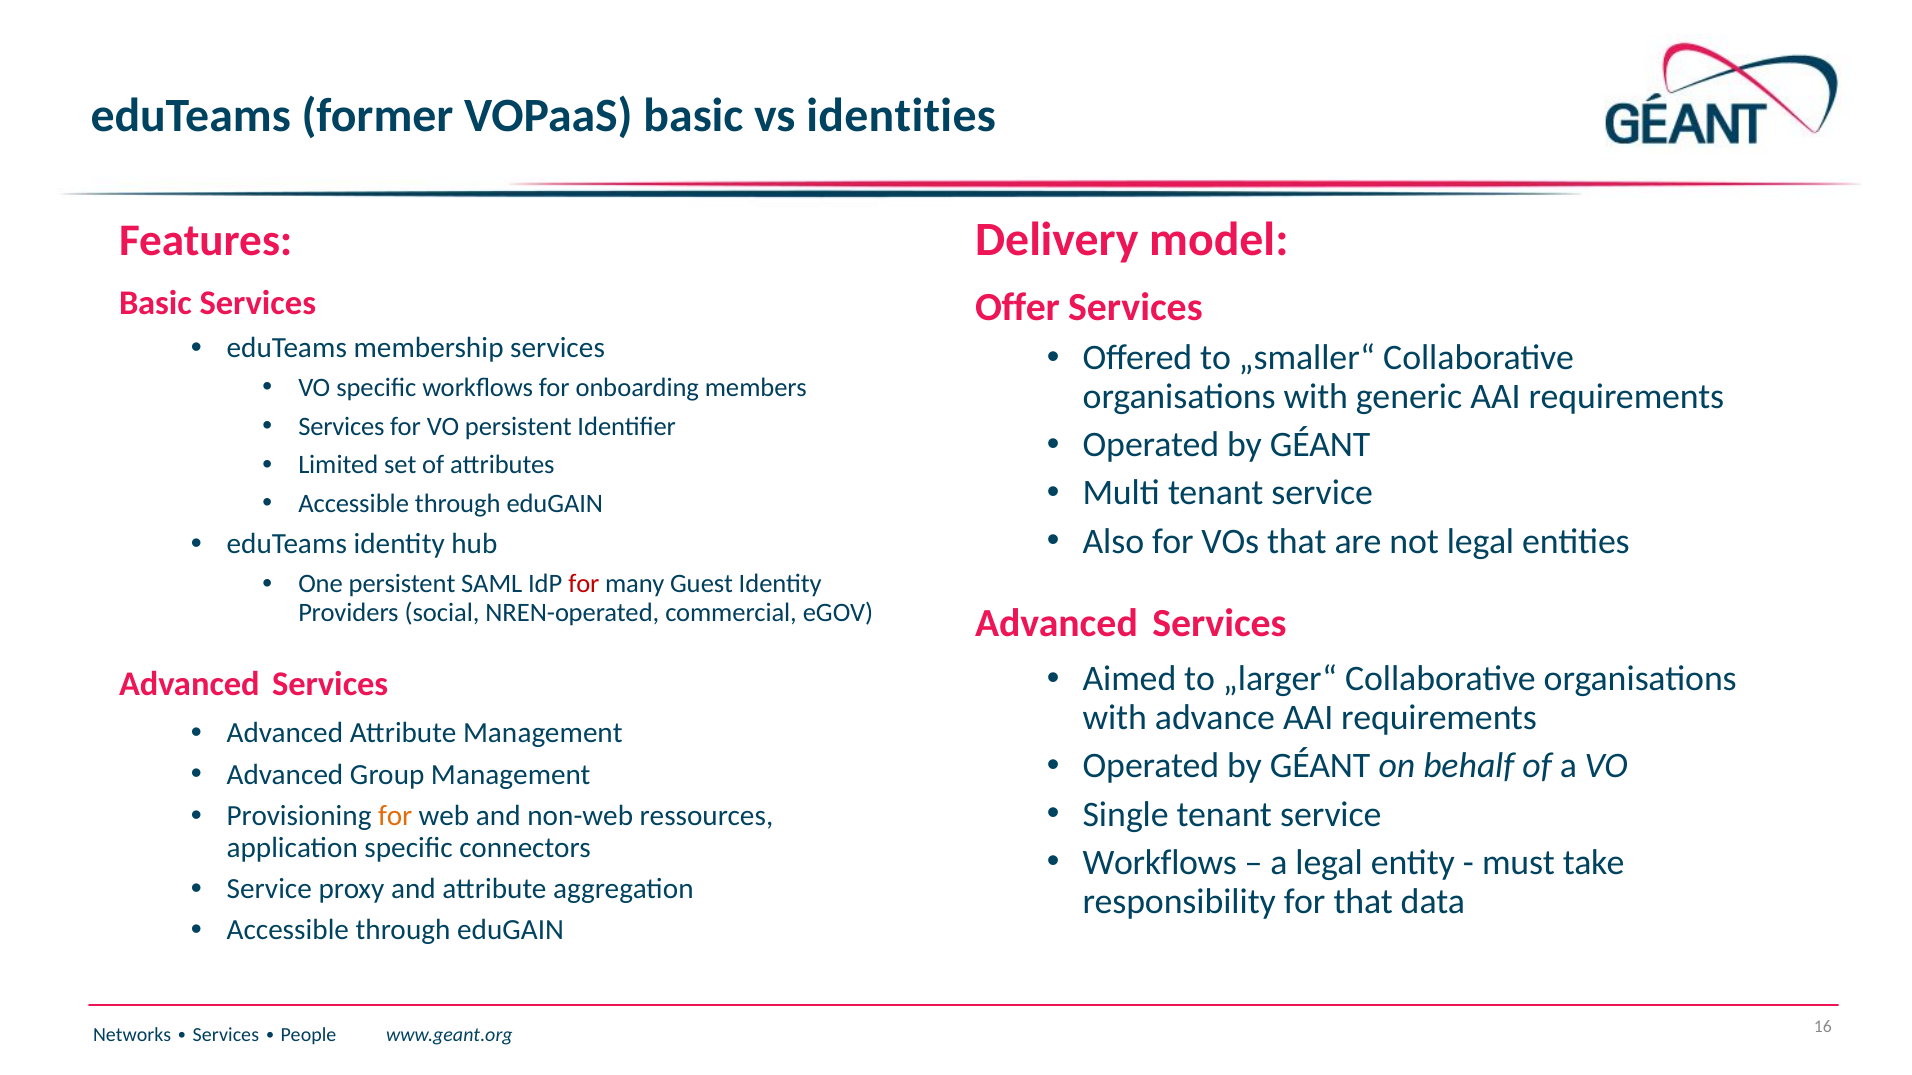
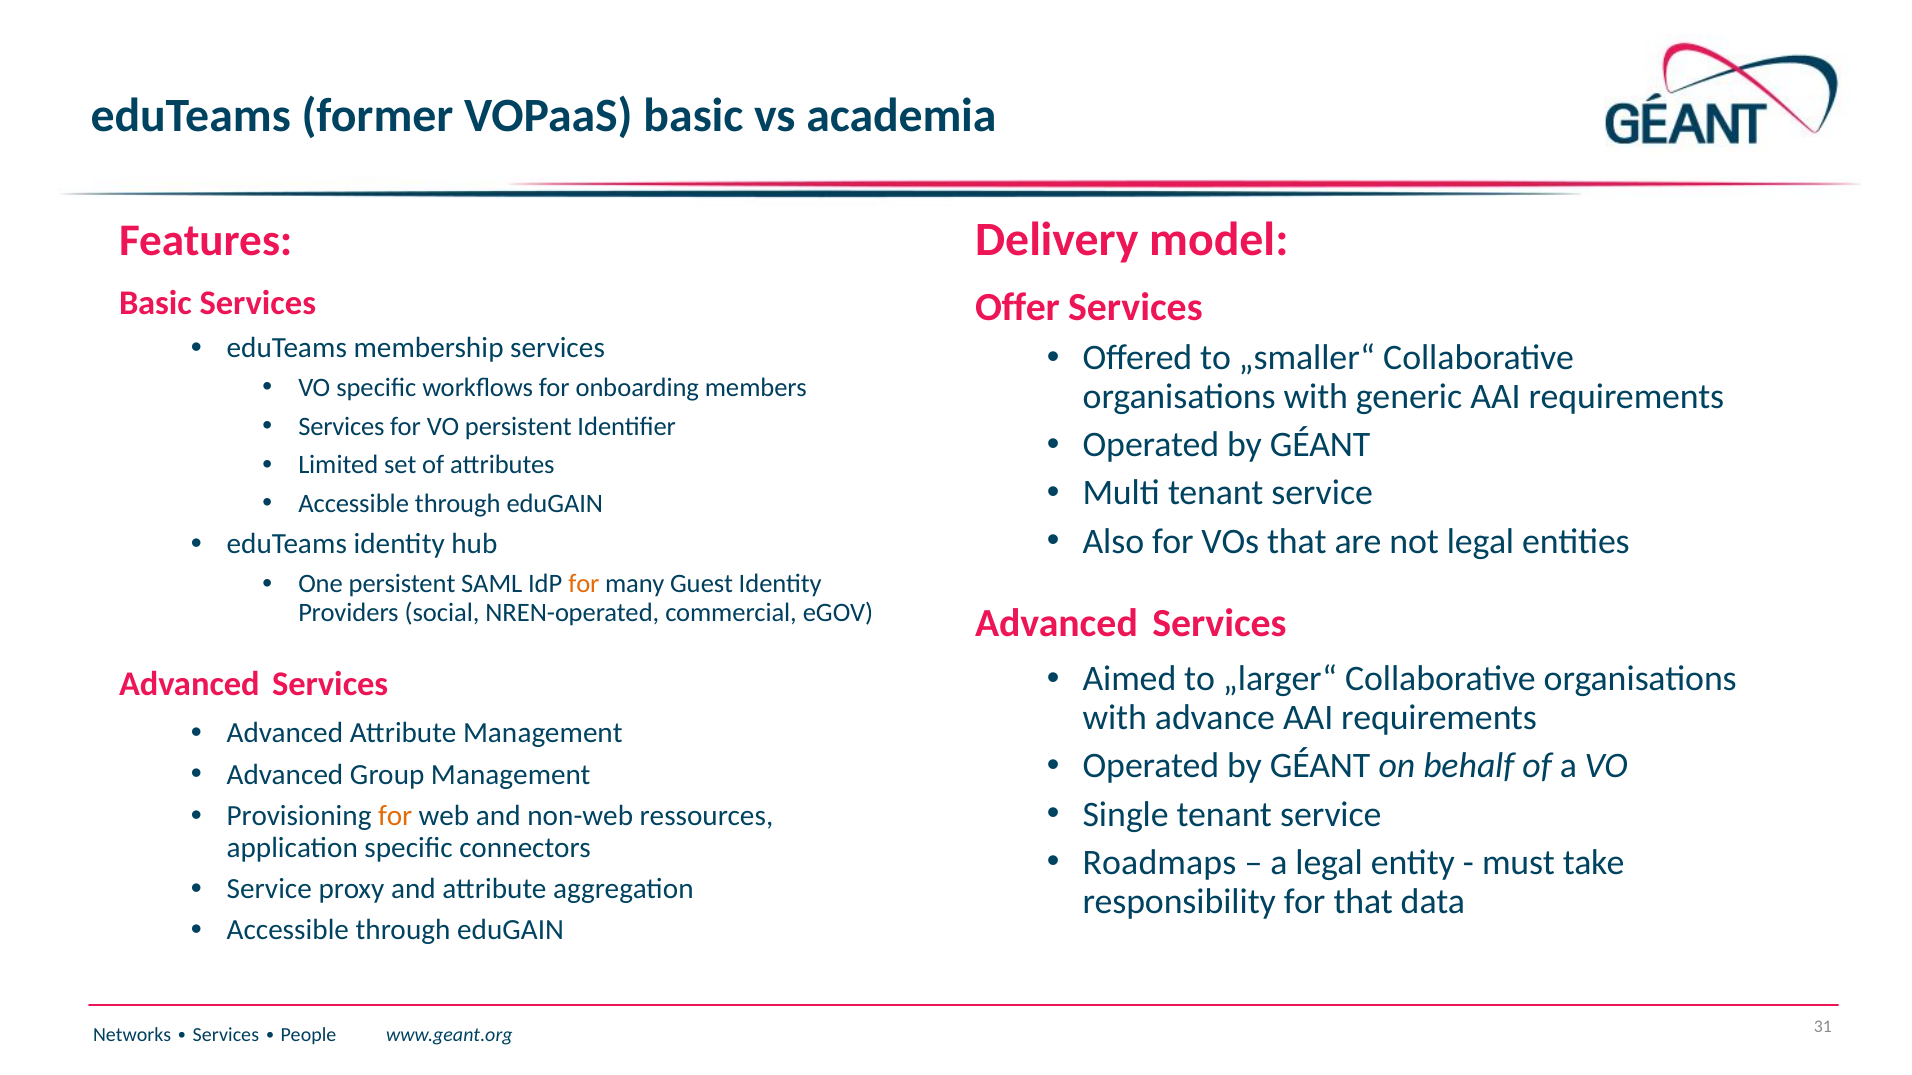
identities: identities -> academia (901, 115)
for colour: red -> orange (584, 584)
Workflows: Workflows -> Roadmaps (1160, 863)
16: 16 -> 31 (1823, 1027)
